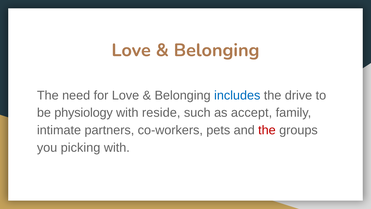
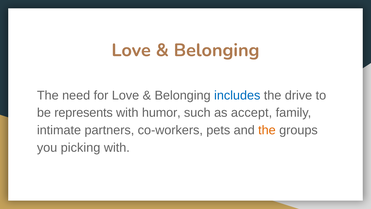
physiology: physiology -> represents (84, 113)
reside: reside -> humor (161, 113)
the colour: red -> orange (267, 130)
